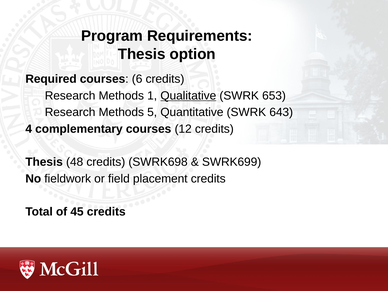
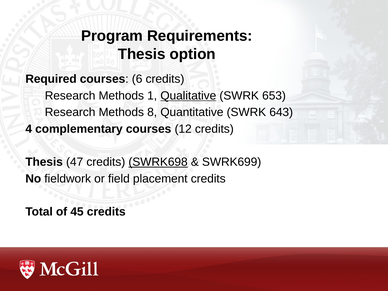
5: 5 -> 8 (152, 112)
48: 48 -> 47 (75, 162)
SWRK698 underline: none -> present (158, 162)
